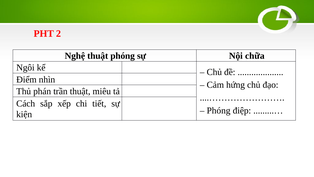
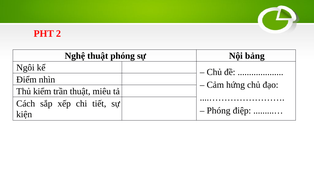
chữa: chữa -> bảng (255, 56)
phán: phán -> kiểm (42, 91)
